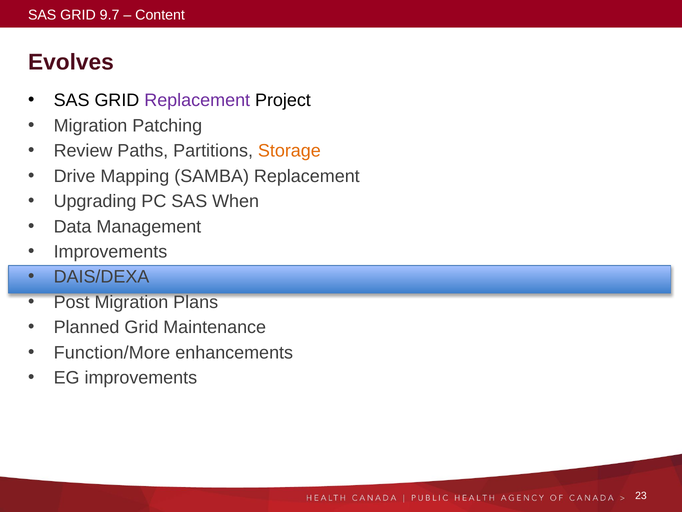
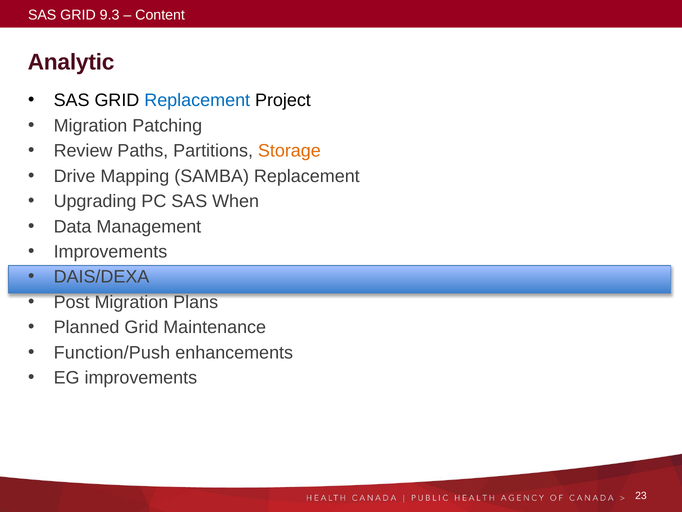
9.7: 9.7 -> 9.3 (110, 15)
Evolves: Evolves -> Analytic (71, 62)
Replacement colour: purple -> blue (197, 100)
Function/More: Function/More -> Function/Push (112, 352)
